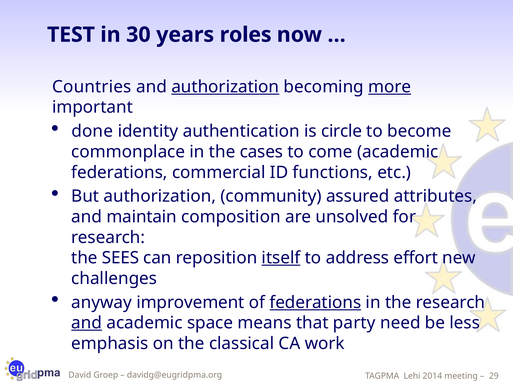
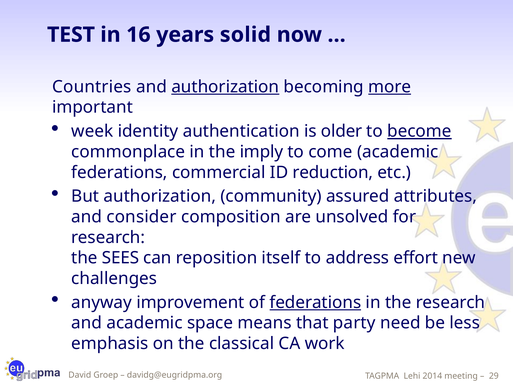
30: 30 -> 16 (138, 35)
roles: roles -> solid (245, 35)
done: done -> week (92, 131)
circle: circle -> older (342, 131)
become underline: none -> present (419, 131)
cases: cases -> imply (261, 152)
functions: functions -> reduction (333, 172)
maintain: maintain -> consider (141, 217)
itself underline: present -> none (281, 258)
and underline: present -> none (87, 323)
